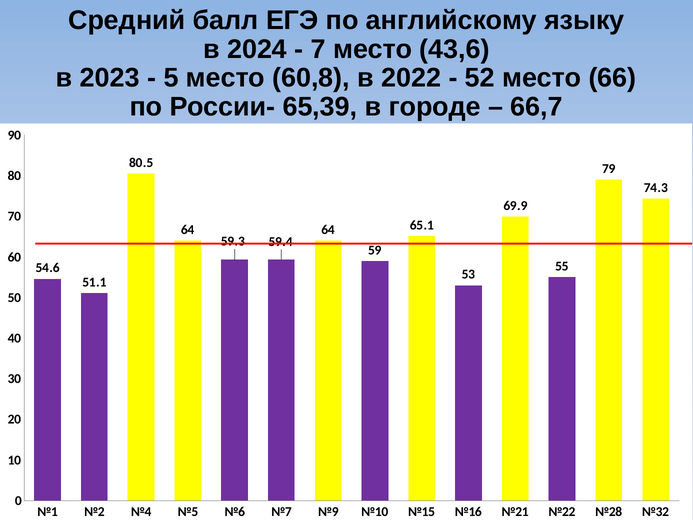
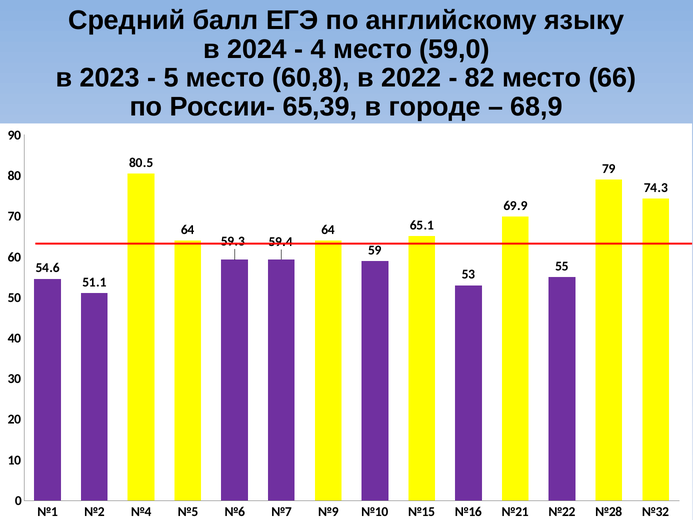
7: 7 -> 4 (318, 49)
43,6: 43,6 -> 59,0 (454, 49)
52: 52 -> 82 (480, 78)
66,7: 66,7 -> 68,9 (537, 107)
